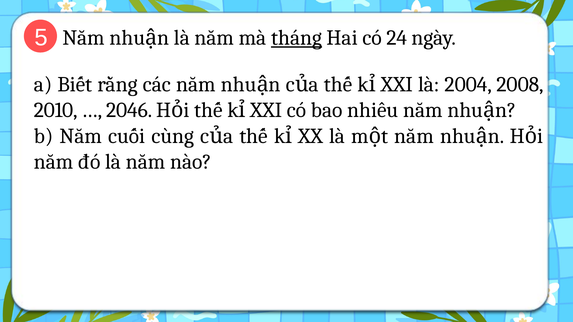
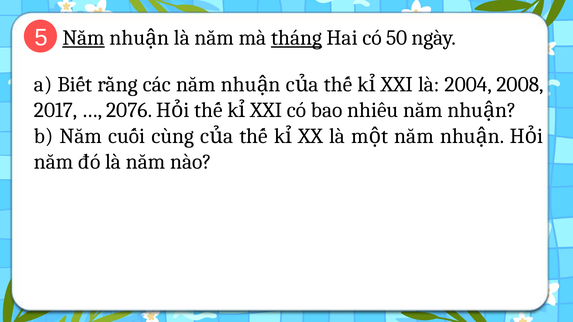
Năm underline: none -> present (84, 38)
24: 24 -> 50 (397, 38)
2010: 2010 -> 2017 (56, 110)
2046: 2046 -> 2076 (129, 110)
